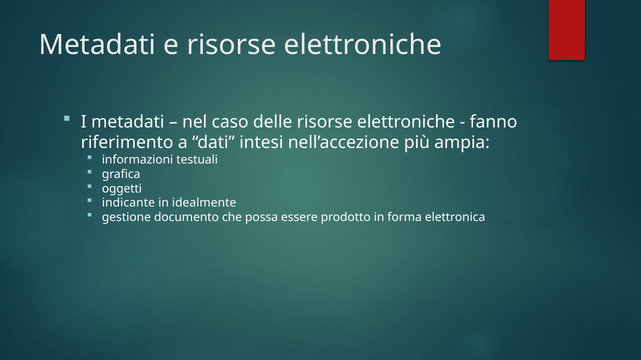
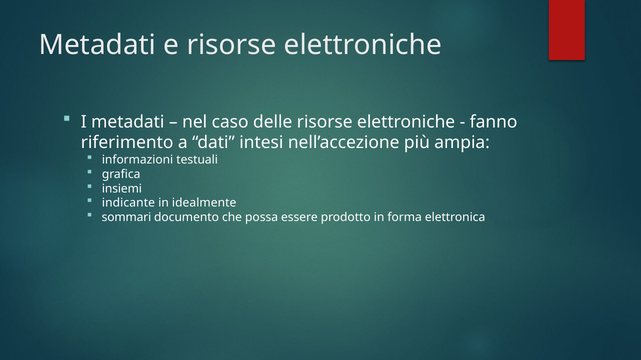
oggetti: oggetti -> insiemi (122, 189)
gestione: gestione -> sommari (126, 218)
